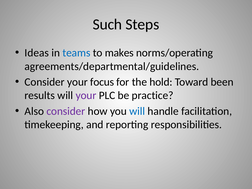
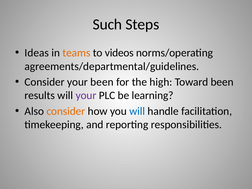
teams colour: blue -> orange (76, 53)
makes: makes -> videos (119, 53)
your focus: focus -> been (102, 82)
hold: hold -> high (161, 82)
practice: practice -> learning (153, 95)
consider colour: purple -> orange (66, 111)
